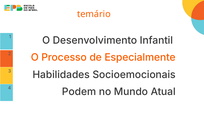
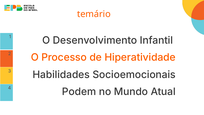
Especialmente: Especialmente -> Hiperatividade (140, 57)
